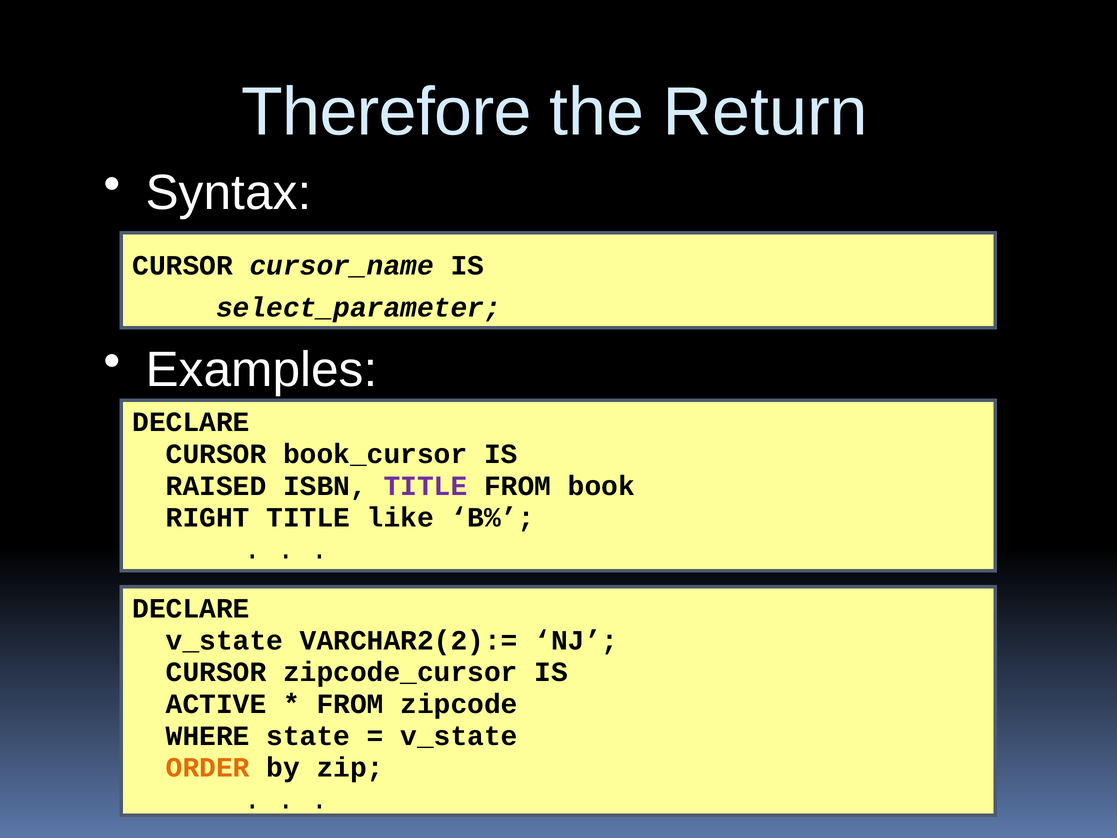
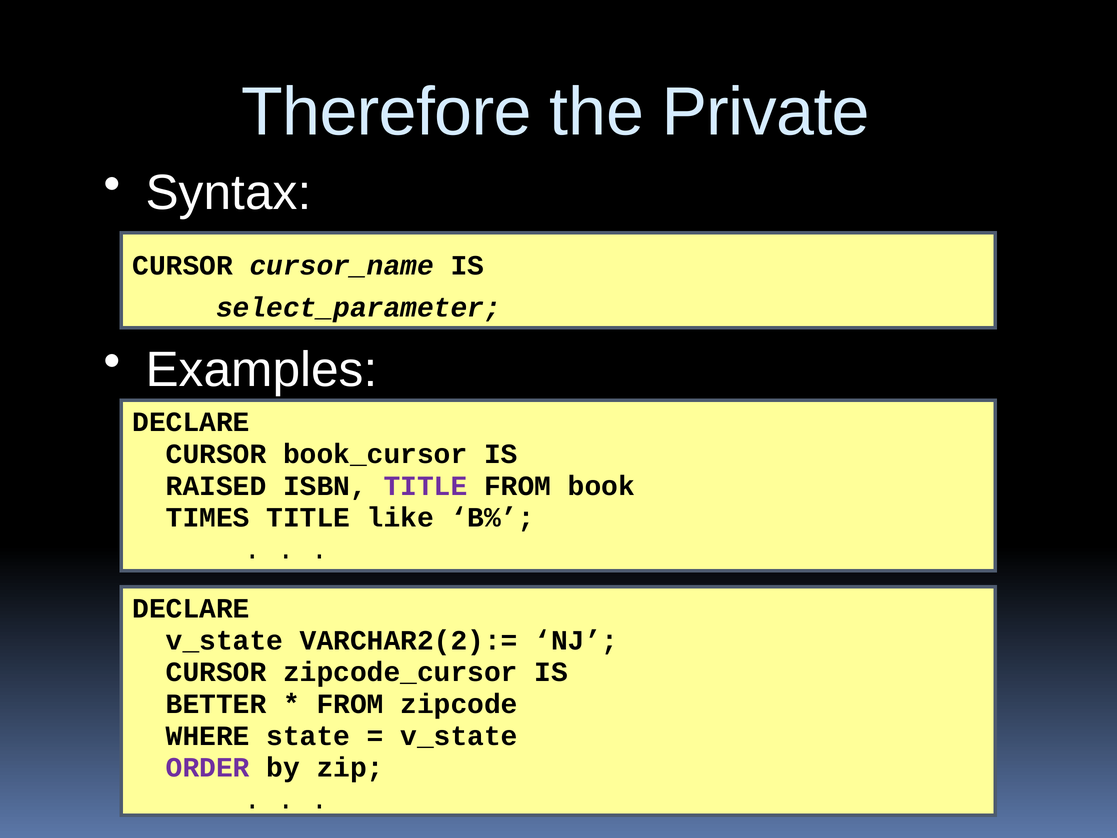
Return: Return -> Private (766, 112)
RIGHT: RIGHT -> TIMES (208, 518)
ACTIVE: ACTIVE -> BETTER (216, 704)
ORDER colour: orange -> purple (208, 767)
